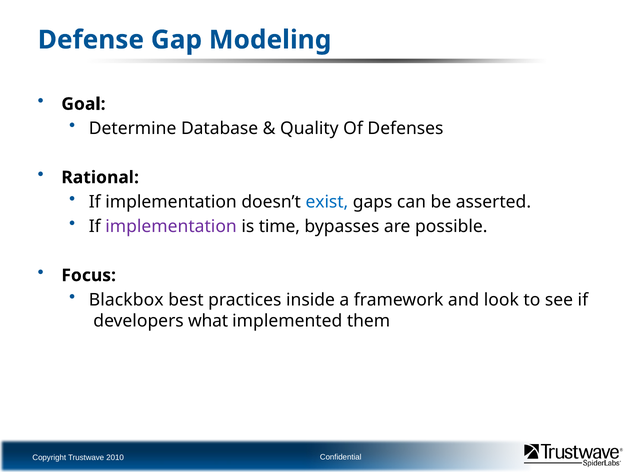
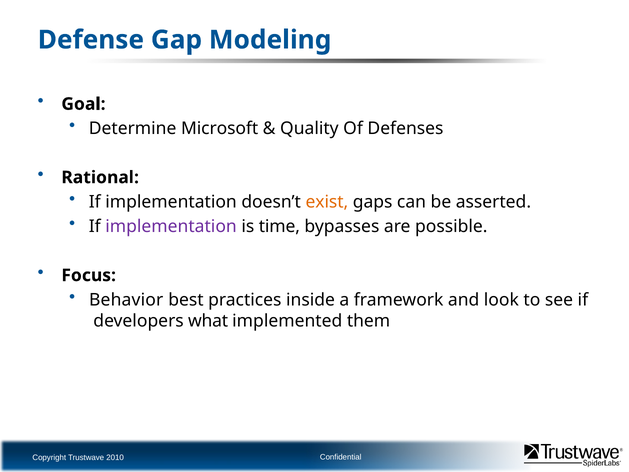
Database: Database -> Microsoft (220, 128)
exist colour: blue -> orange (327, 202)
Blackbox: Blackbox -> Behavior (126, 300)
